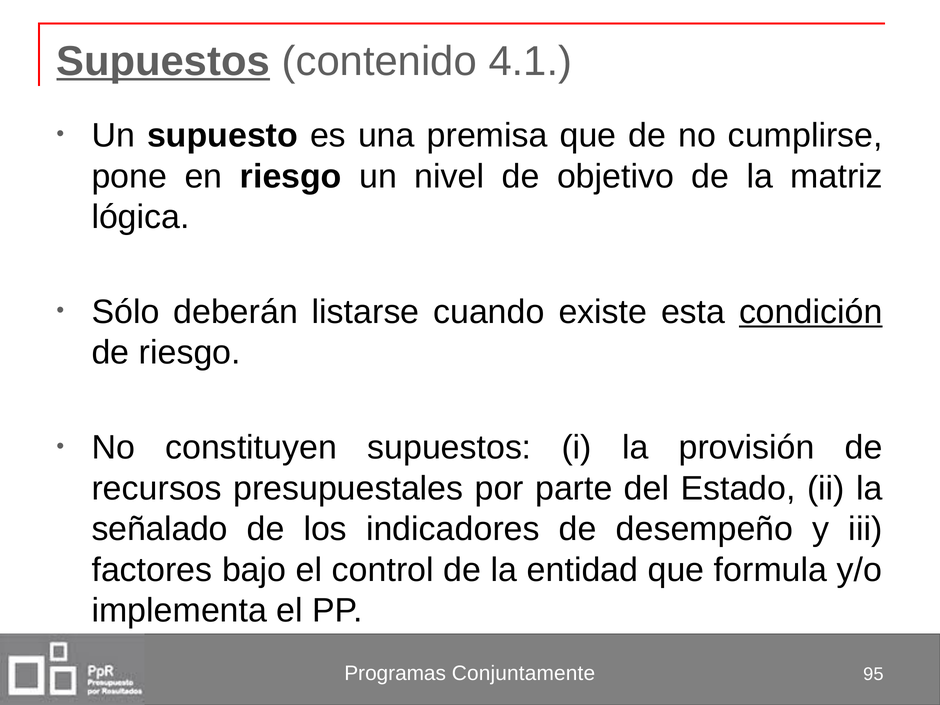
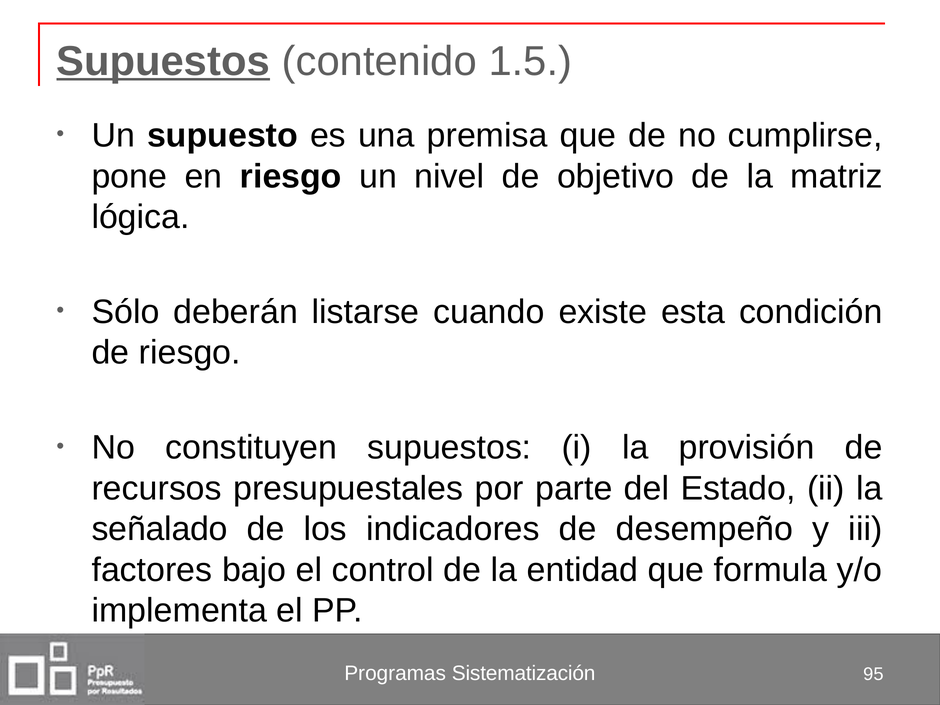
4.1: 4.1 -> 1.5 (530, 61)
condición underline: present -> none (811, 312)
Conjuntamente: Conjuntamente -> Sistematización (524, 674)
